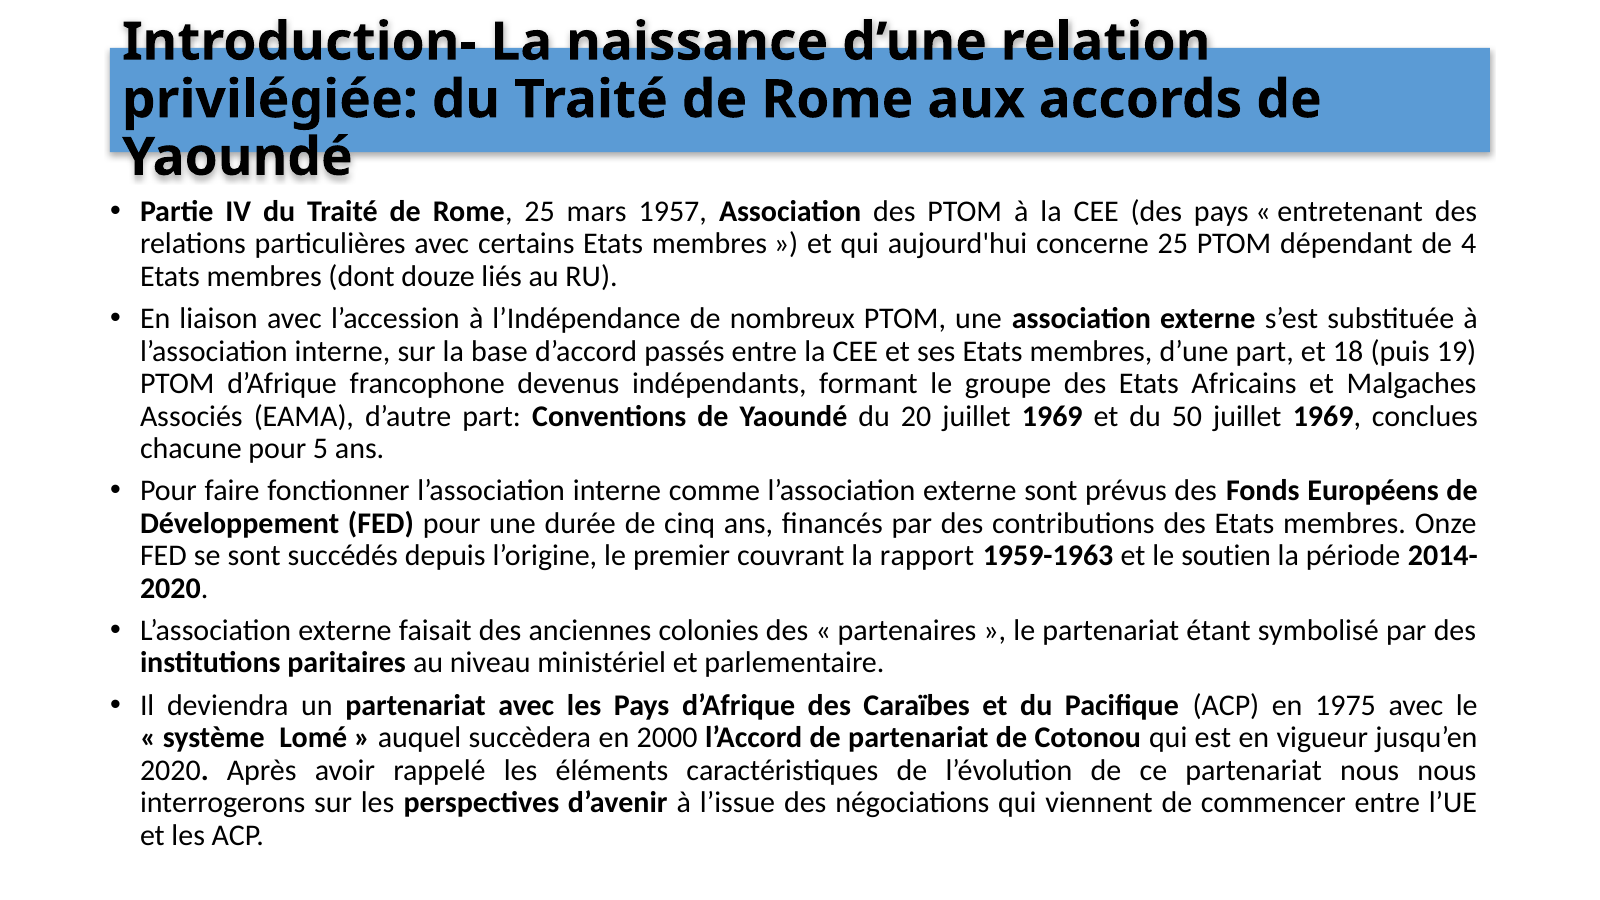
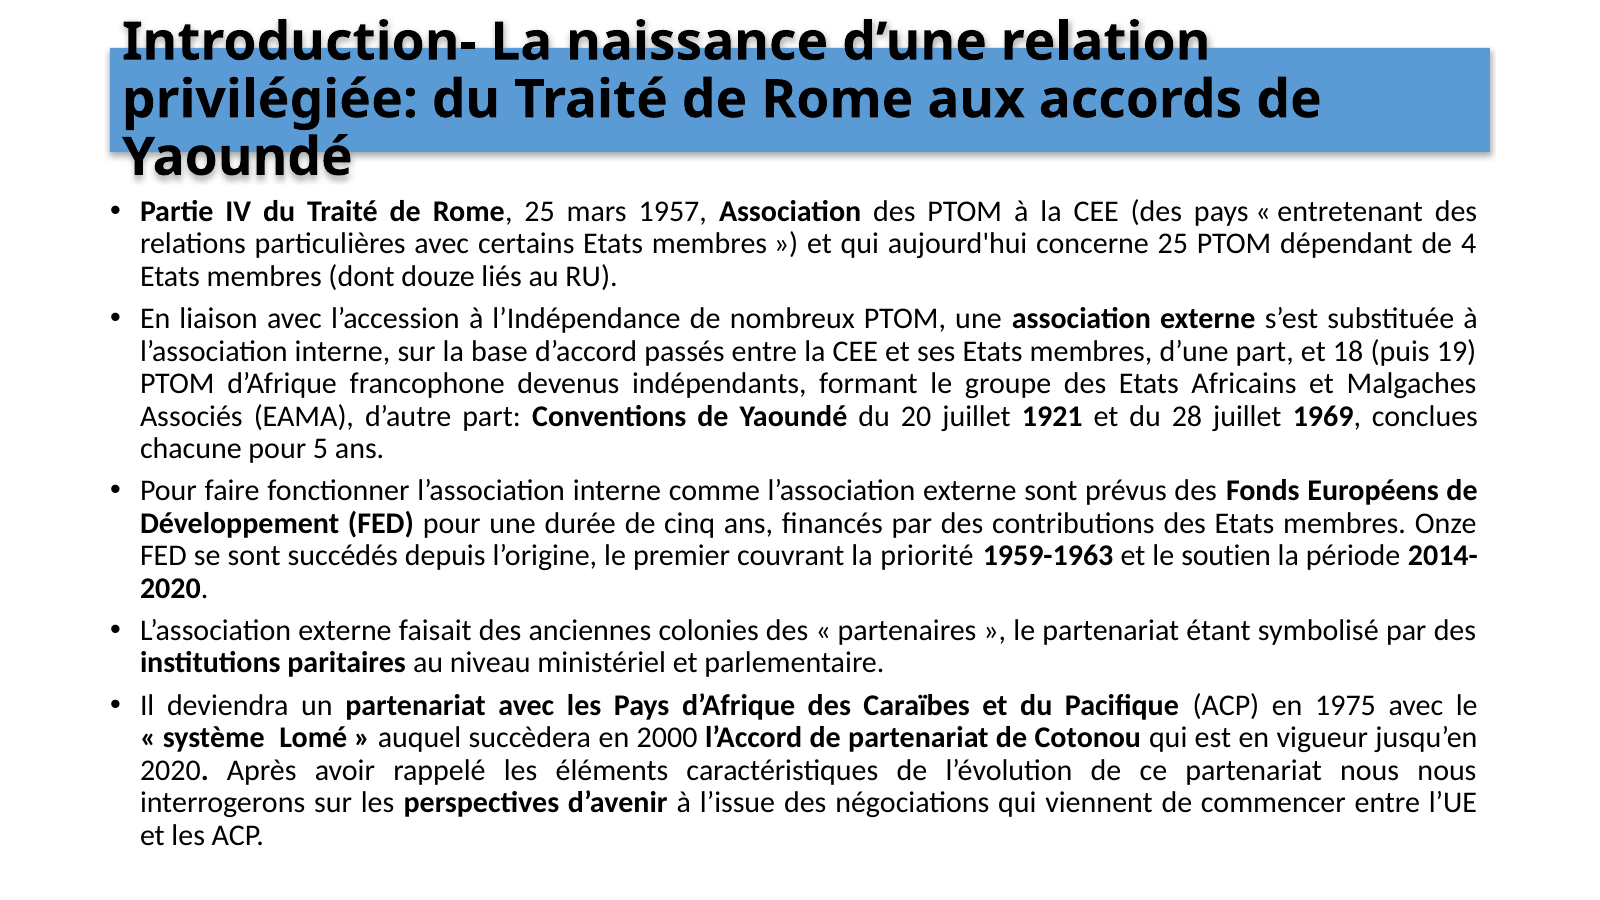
20 juillet 1969: 1969 -> 1921 (1052, 416)
50: 50 -> 28 (1187, 416)
rapport: rapport -> priorité (927, 556)
